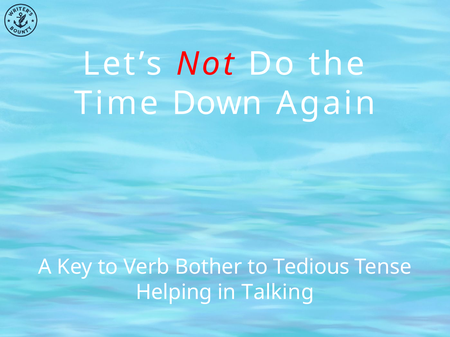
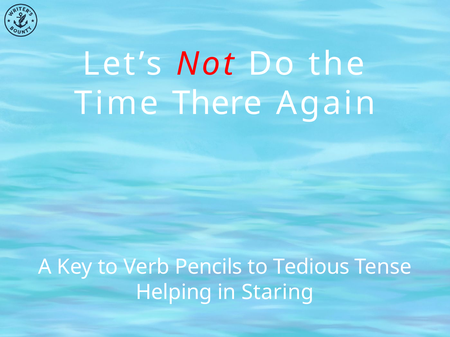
Down: Down -> There (217, 103)
Bother: Bother -> Pencils (209, 267)
Talking: Talking -> Staring (278, 293)
